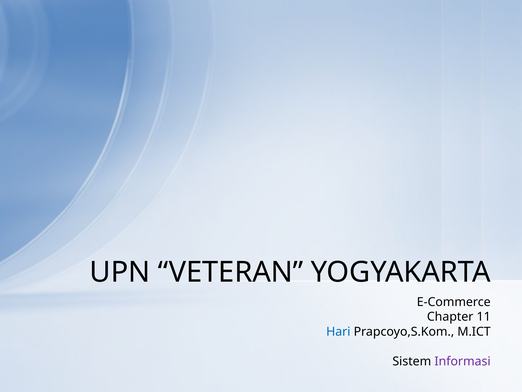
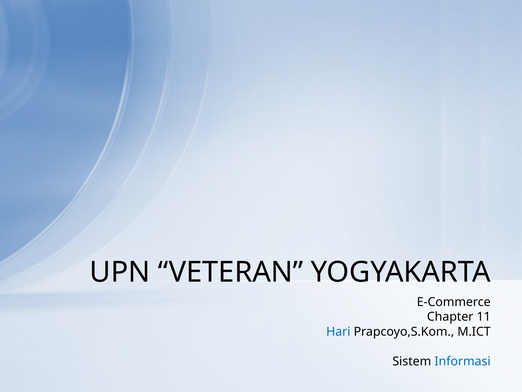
Informasi colour: purple -> blue (463, 361)
